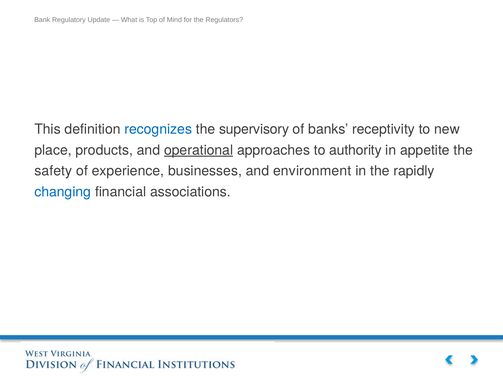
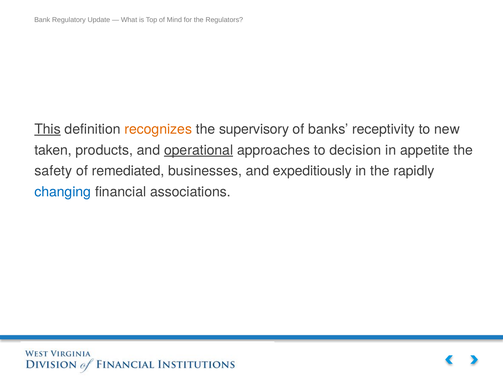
This underline: none -> present (48, 129)
recognizes colour: blue -> orange (158, 129)
place: place -> taken (53, 150)
authority: authority -> decision (355, 150)
experience: experience -> remediated (128, 171)
environment: environment -> expeditiously (312, 171)
